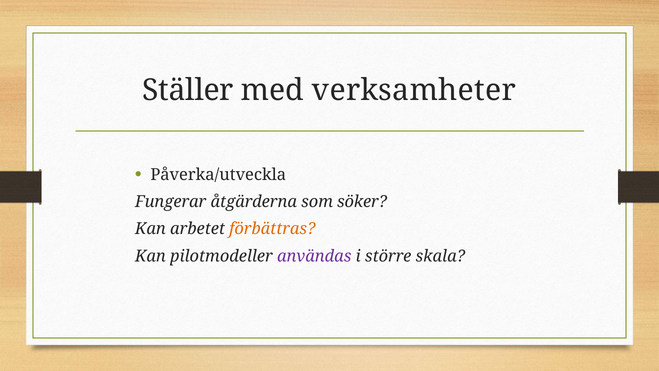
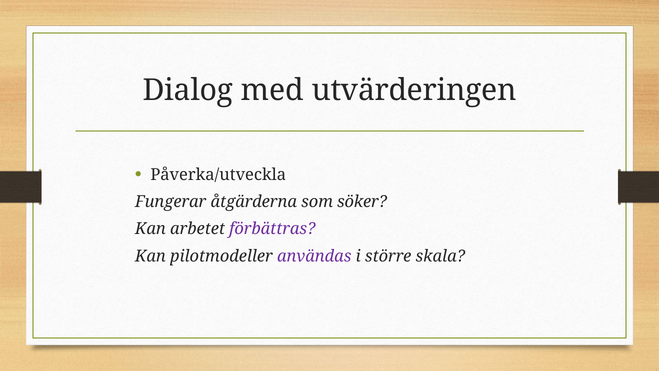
Ställer: Ställer -> Dialog (188, 90)
verksamheter: verksamheter -> utvärderingen (414, 90)
förbättras colour: orange -> purple (272, 229)
